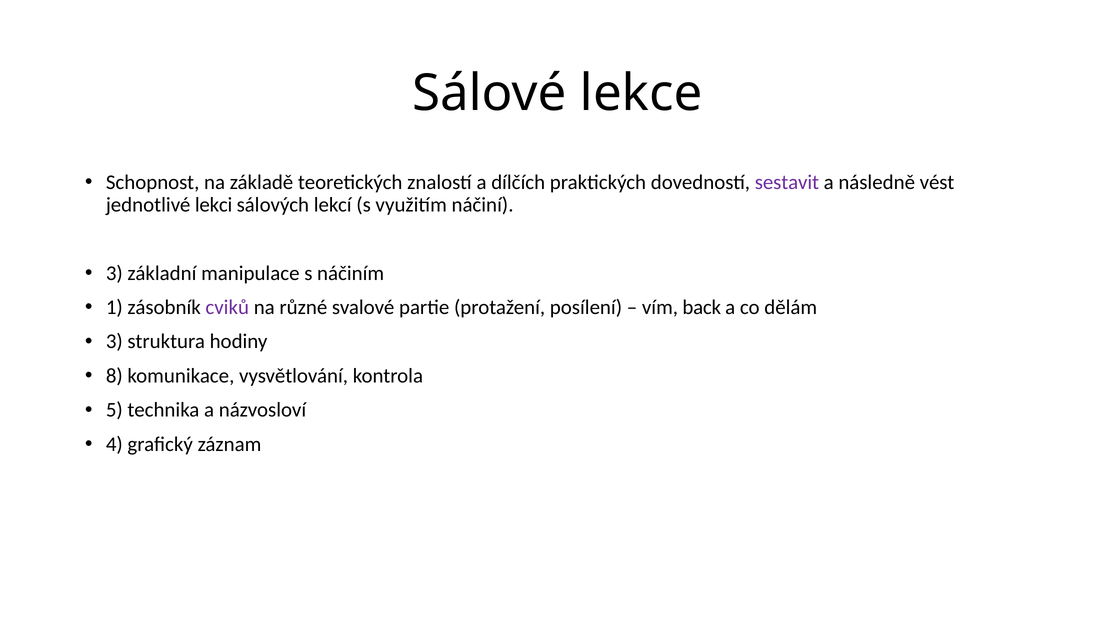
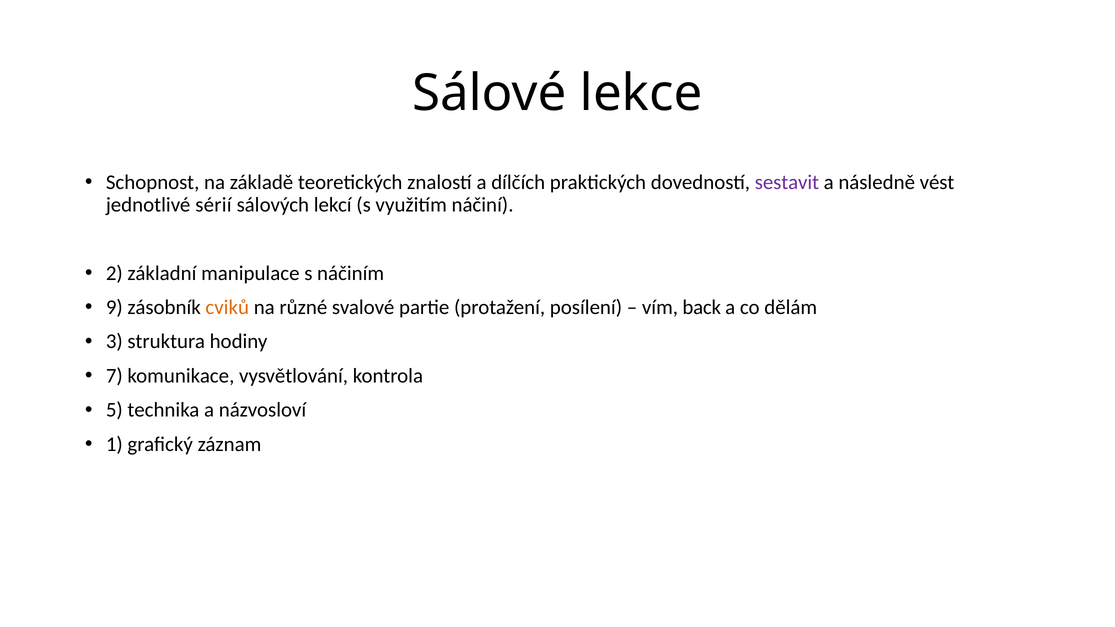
lekci: lekci -> sérií (213, 205)
3: 3 -> 2 (114, 273)
1: 1 -> 9 (114, 307)
cviků colour: purple -> orange (227, 307)
8: 8 -> 7 (114, 376)
4: 4 -> 1 (114, 444)
